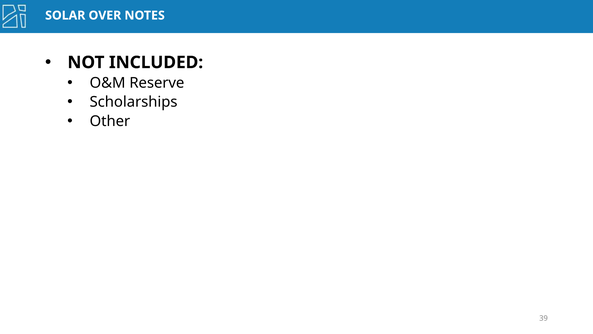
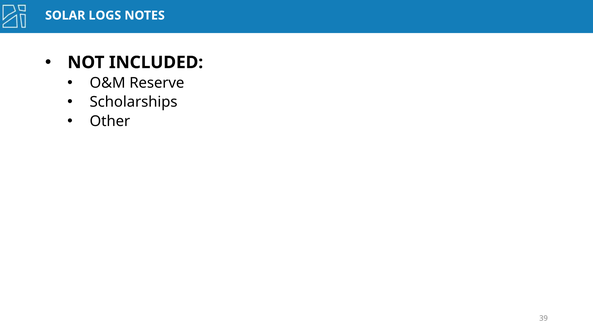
OVER: OVER -> LOGS (105, 15)
